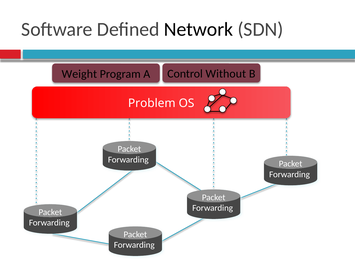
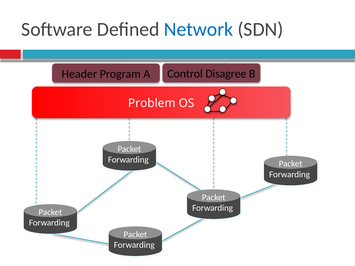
Network colour: black -> blue (199, 29)
Weight: Weight -> Header (79, 74)
Without: Without -> Disagree (226, 74)
